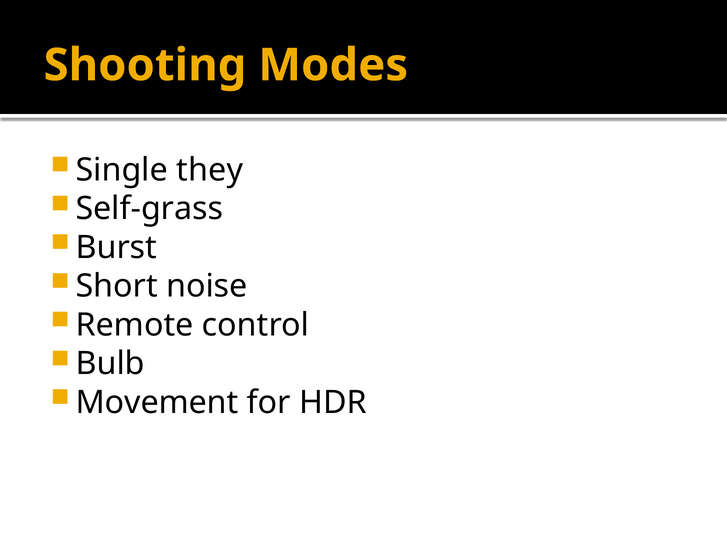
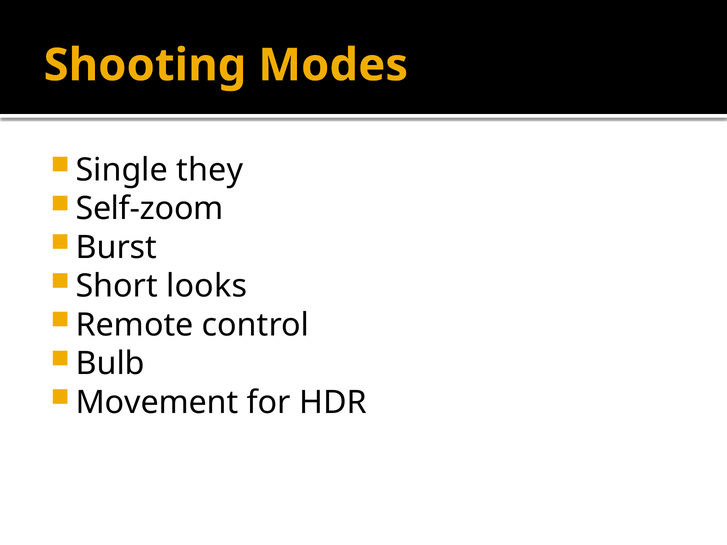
Self-grass: Self-grass -> Self-zoom (150, 209)
noise: noise -> looks (207, 286)
